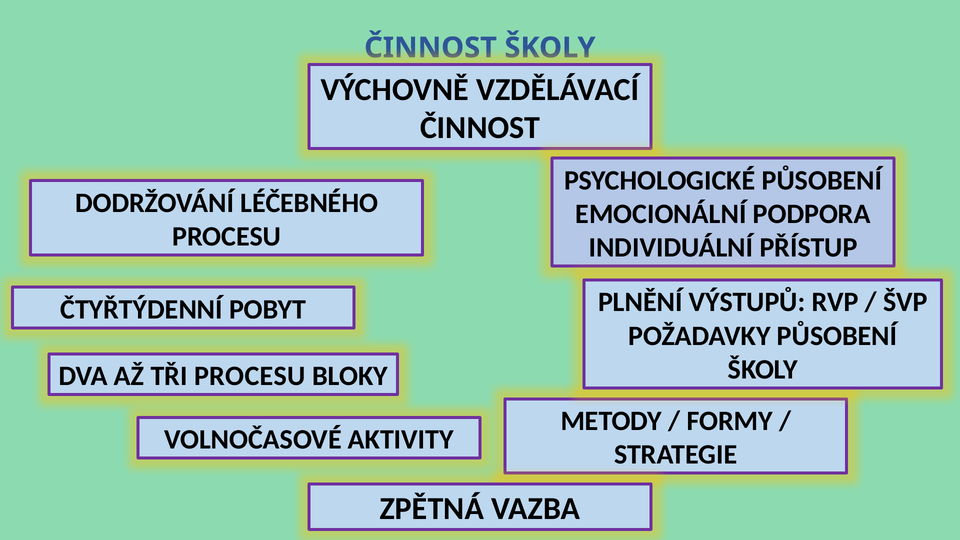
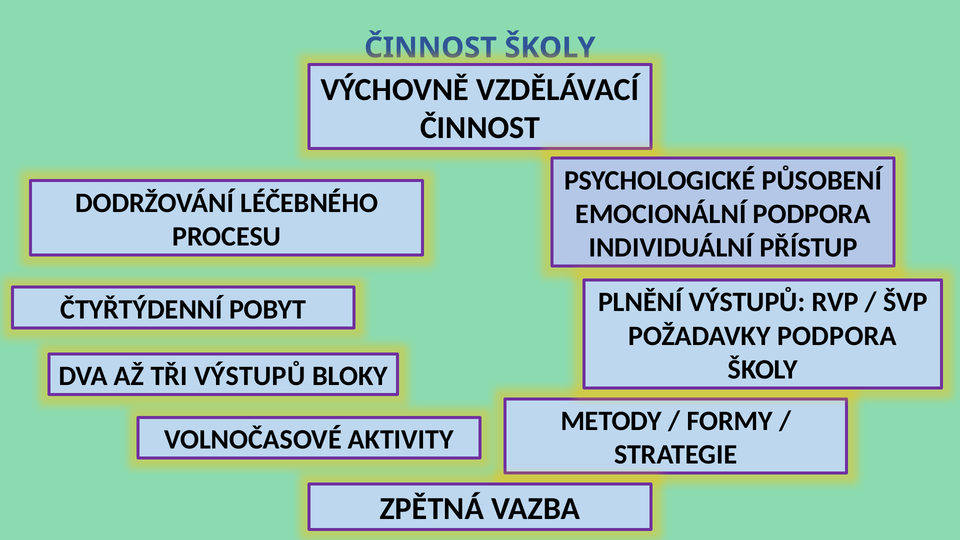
POŽADAVKY PŮSOBENÍ: PŮSOBENÍ -> PODPORA (837, 336)
TŘI PROCESU: PROCESU -> VÝSTUPŮ (250, 376)
